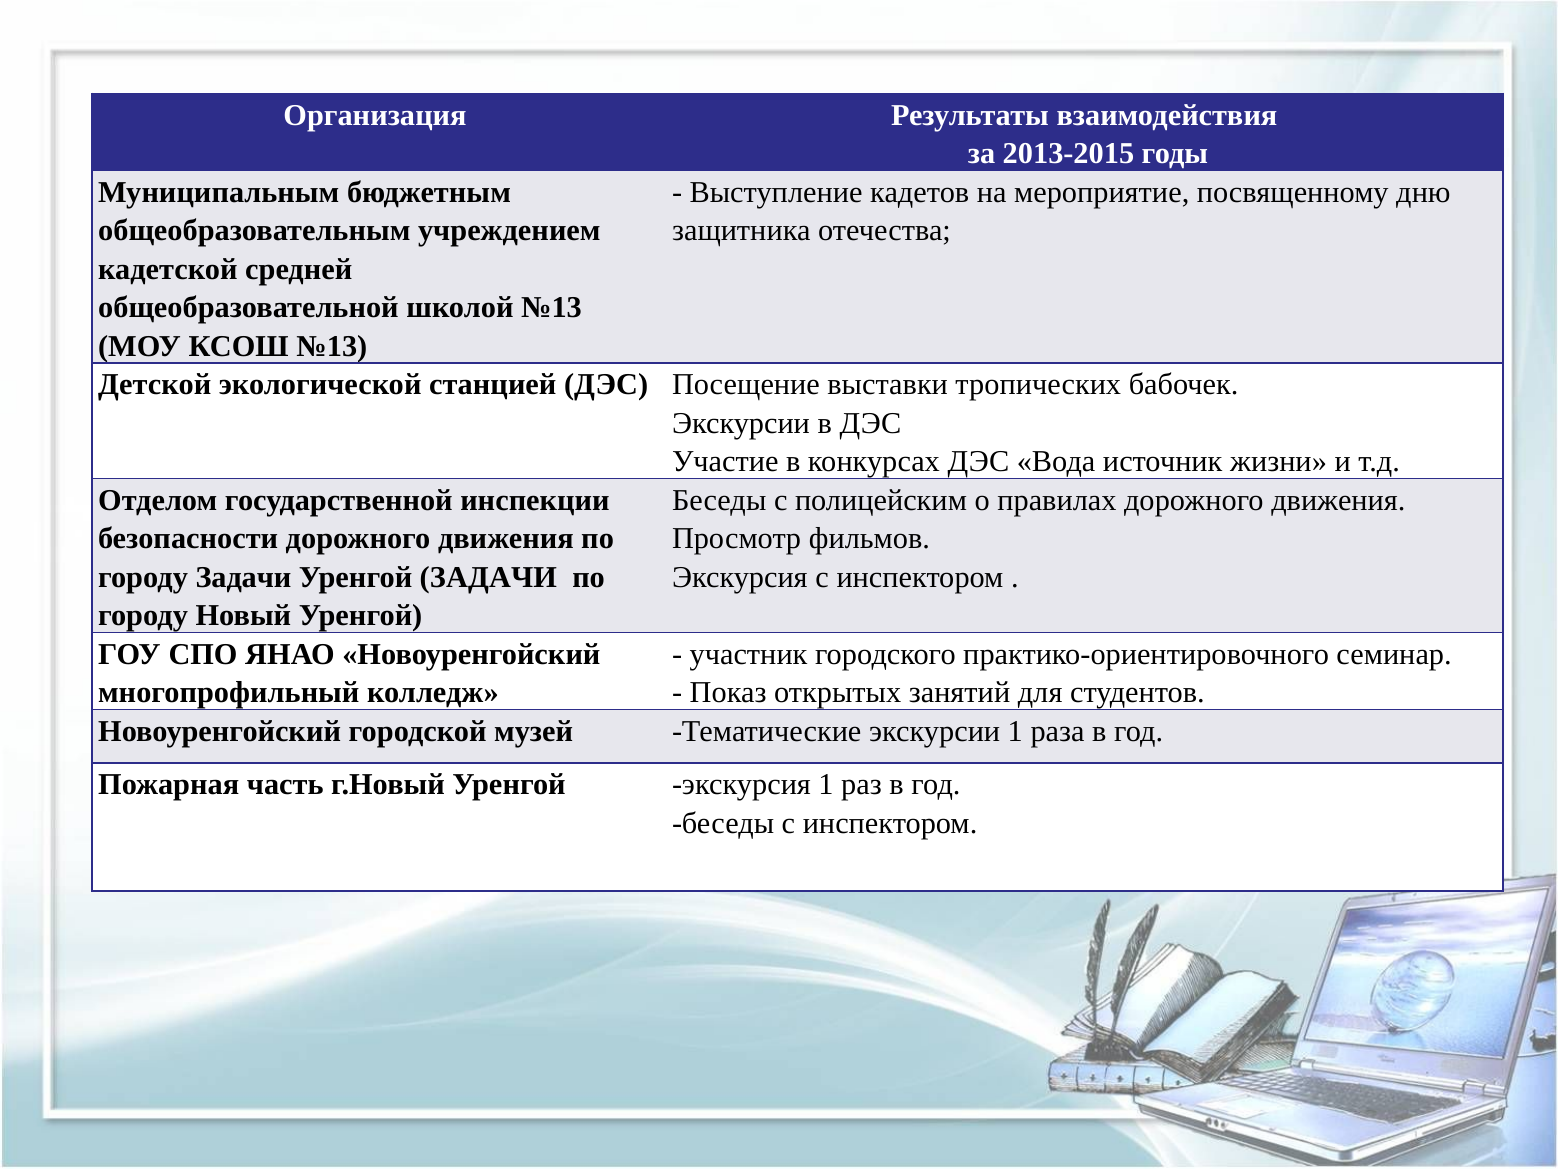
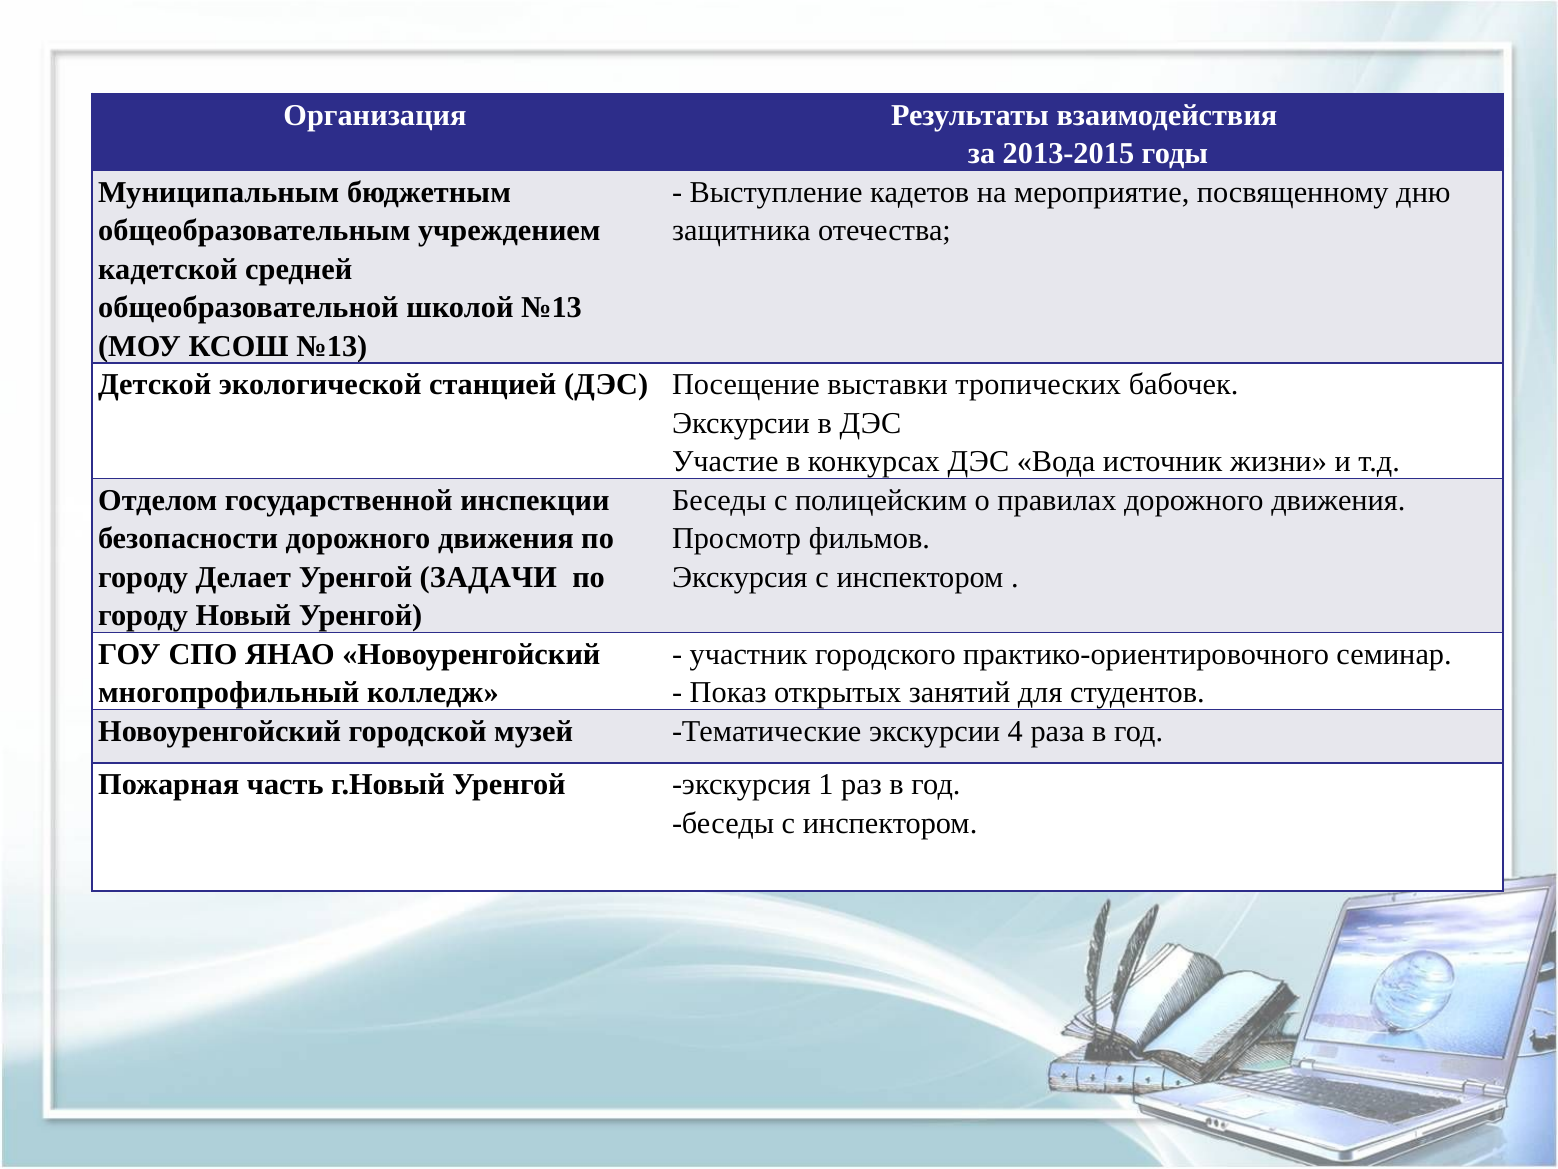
городу Задачи: Задачи -> Делает (243, 577)
экскурсии 1: 1 -> 4 (1015, 731)
